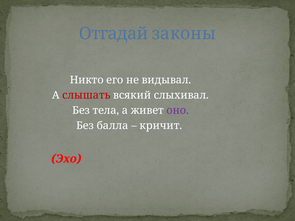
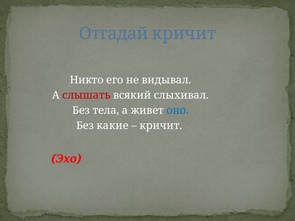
Отгадай законы: законы -> кричит (184, 34)
оно colour: purple -> blue (178, 111)
балла: балла -> какие (113, 126)
